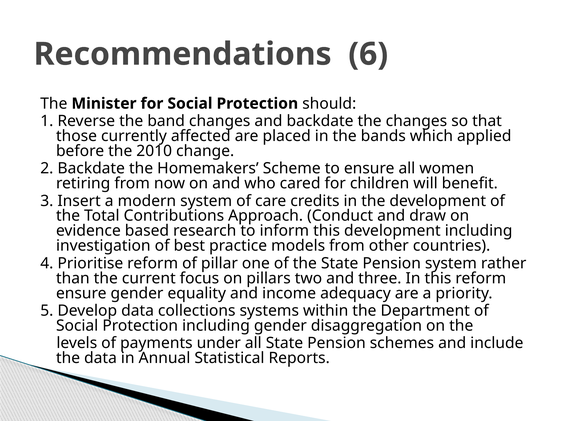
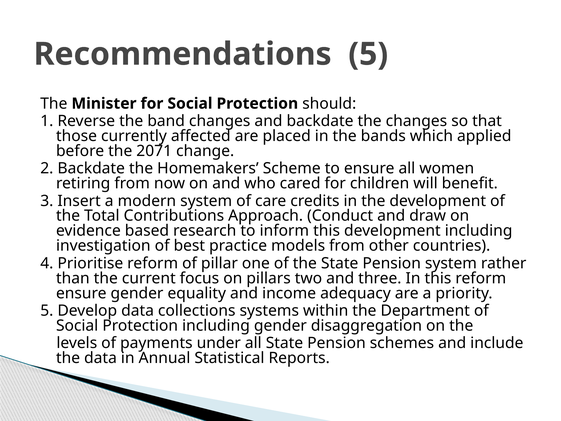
Recommendations 6: 6 -> 5 (368, 54)
2010: 2010 -> 2071 (154, 151)
